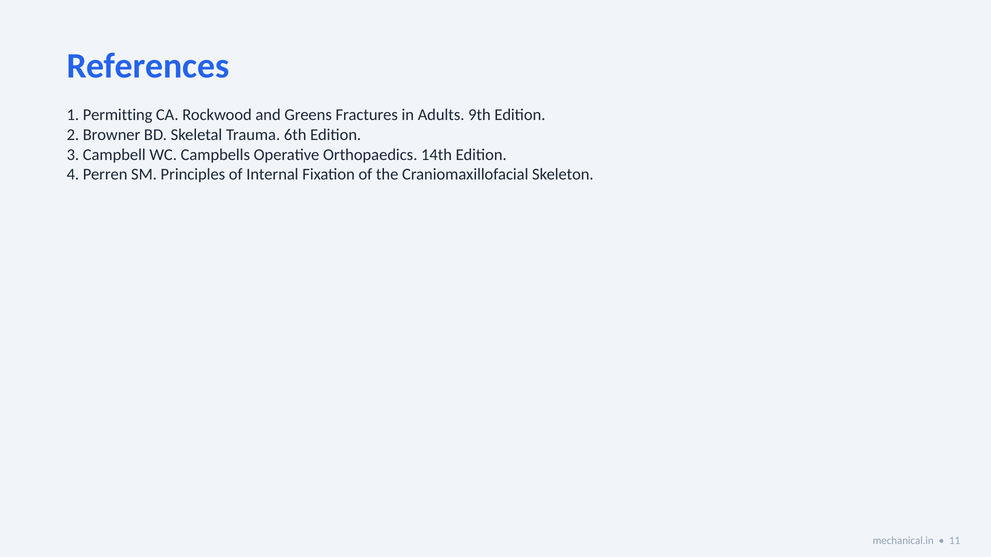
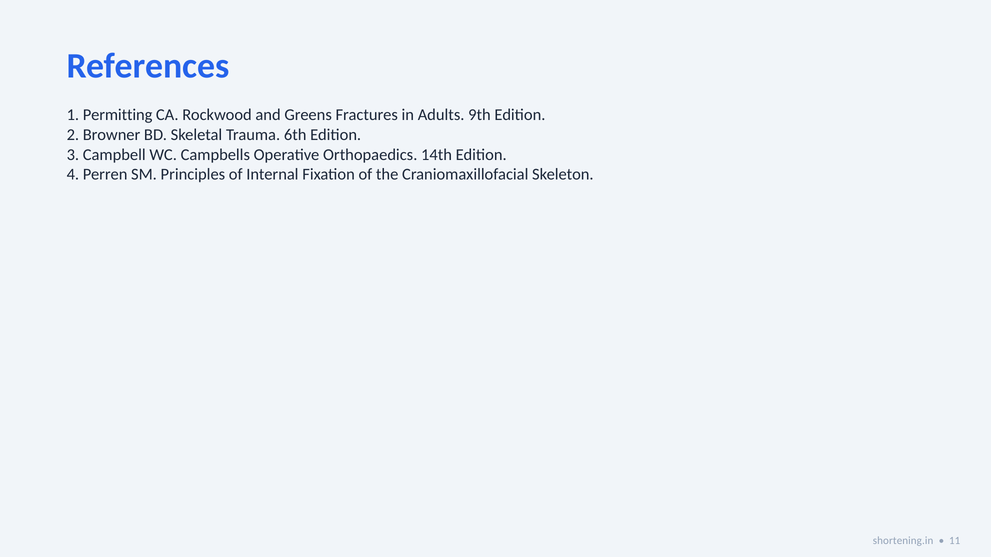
mechanical.in: mechanical.in -> shortening.in (903, 541)
